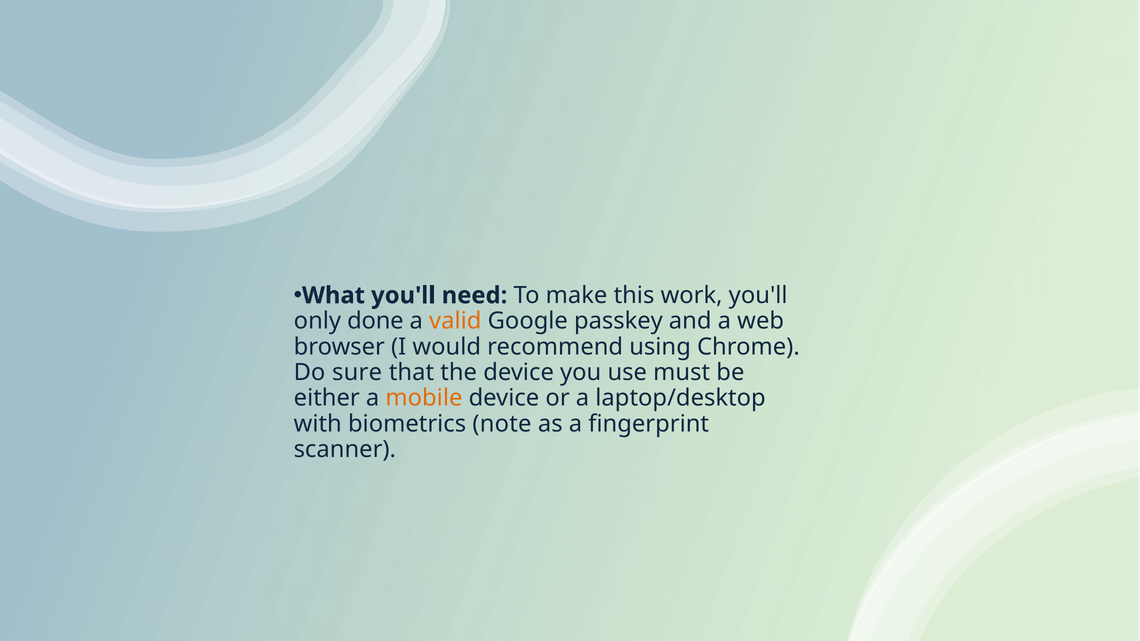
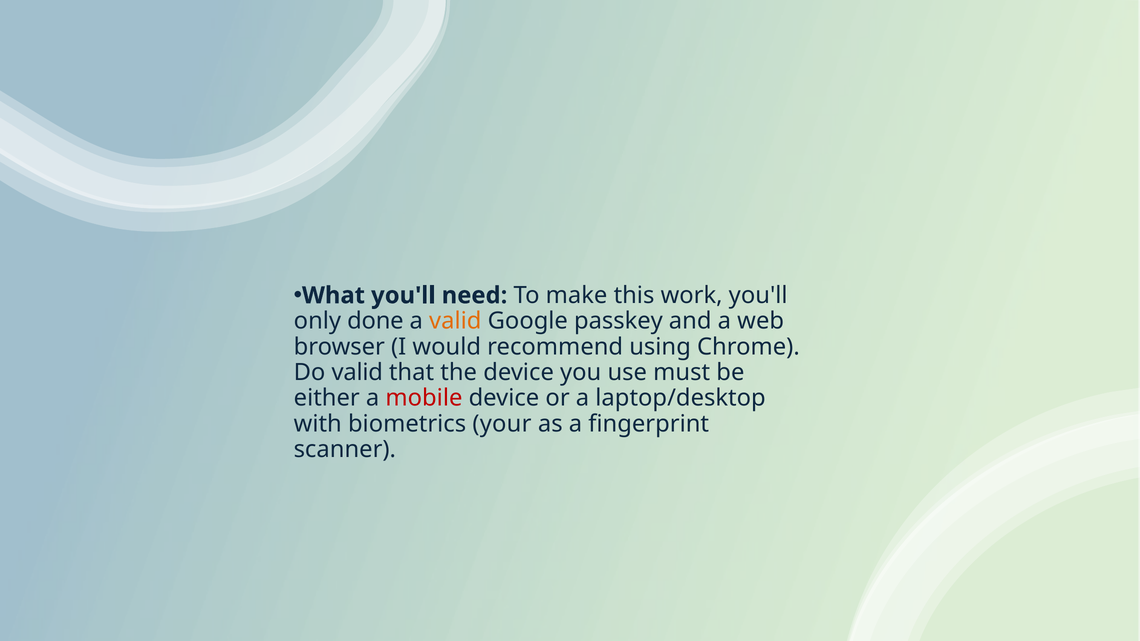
Do sure: sure -> valid (357, 373)
mobile colour: orange -> red (424, 398)
note: note -> your (502, 424)
